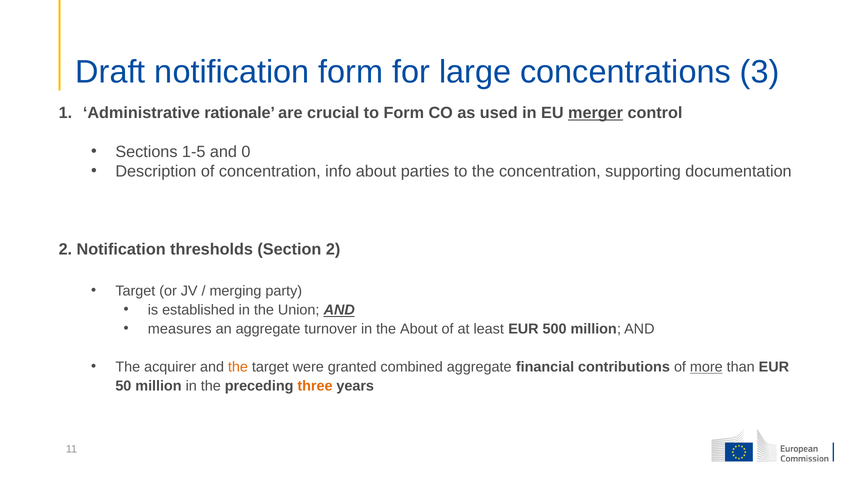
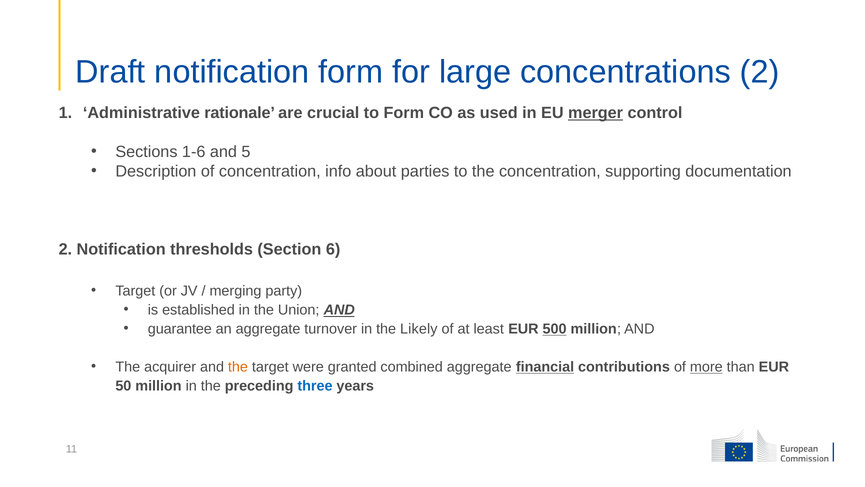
concentrations 3: 3 -> 2 (760, 72)
1-5: 1-5 -> 1-6 (194, 152)
0: 0 -> 5 (246, 152)
Section 2: 2 -> 6 (333, 249)
measures: measures -> guarantee (180, 329)
the About: About -> Likely (419, 329)
500 underline: none -> present (555, 329)
financial underline: none -> present (545, 367)
three colour: orange -> blue (315, 386)
